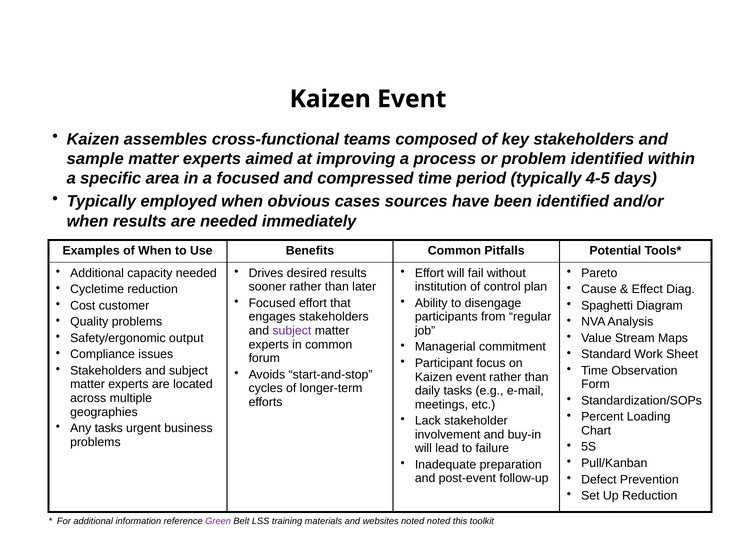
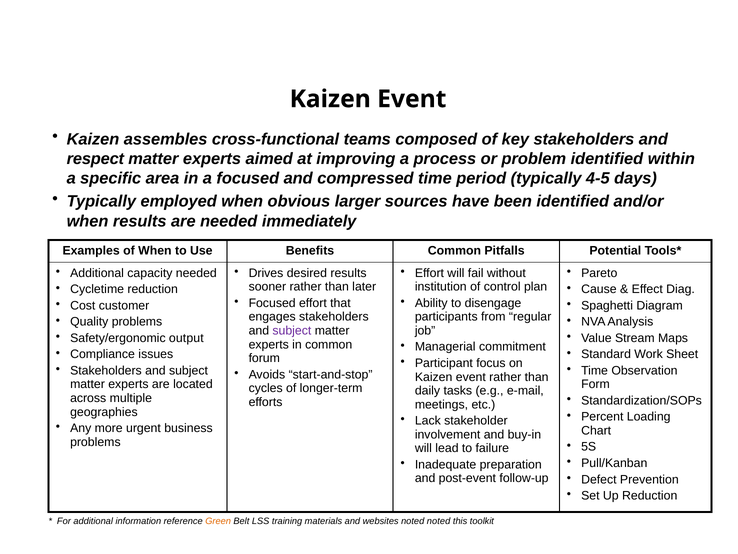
sample: sample -> respect (95, 159)
cases: cases -> larger (358, 201)
Any tasks: tasks -> more (109, 428)
Green colour: purple -> orange (218, 521)
